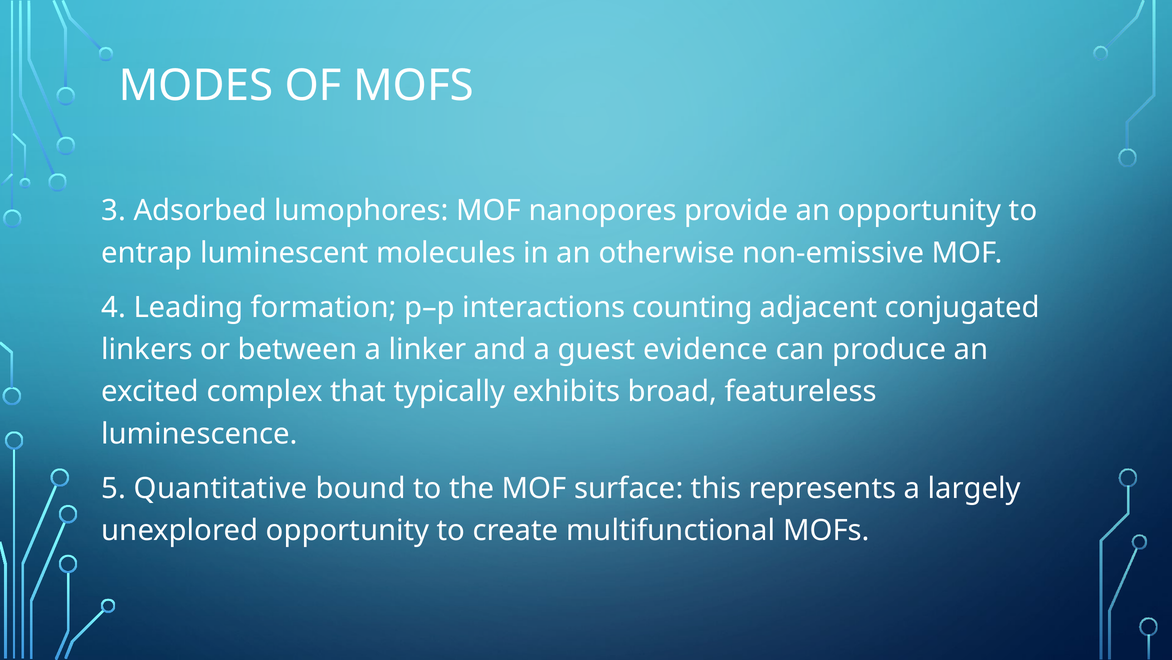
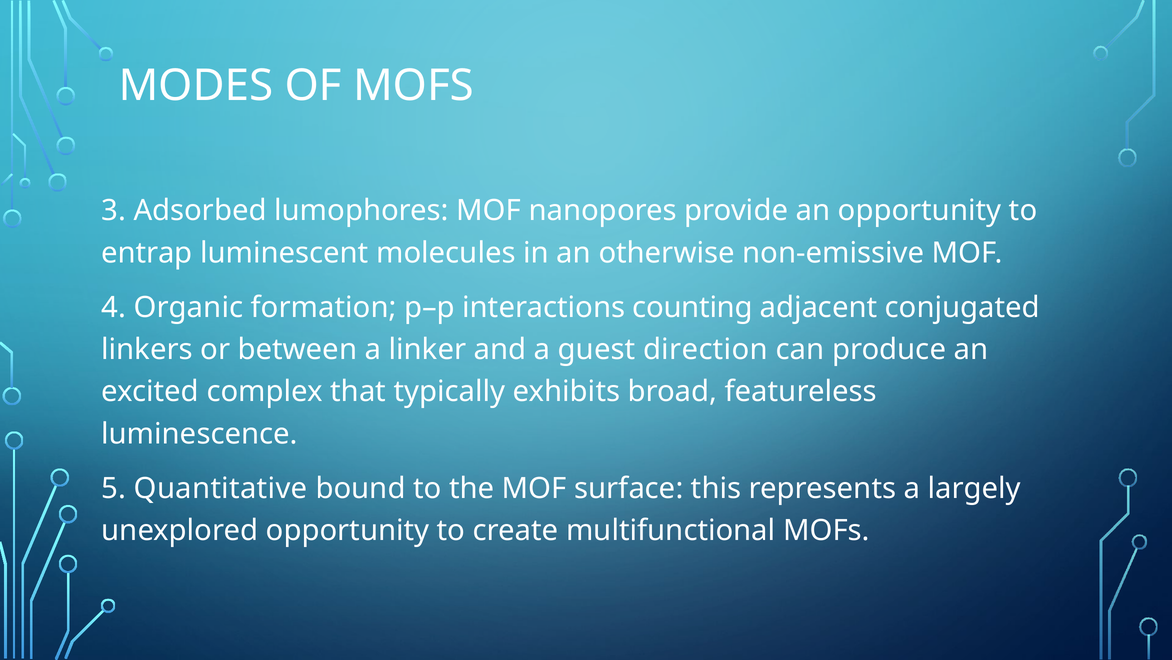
Leading: Leading -> Organic (188, 307)
evidence: evidence -> direction (705, 349)
